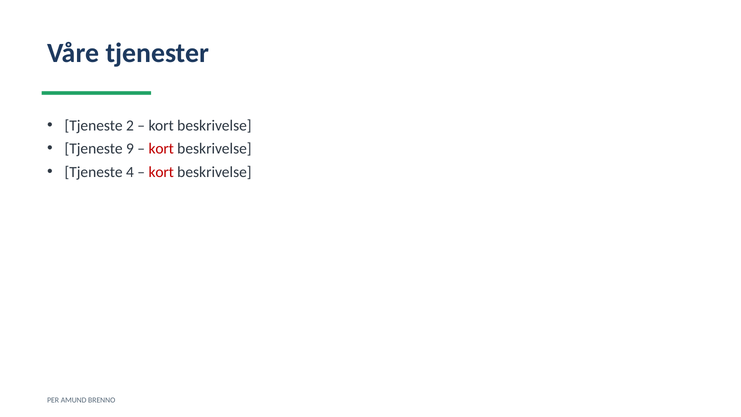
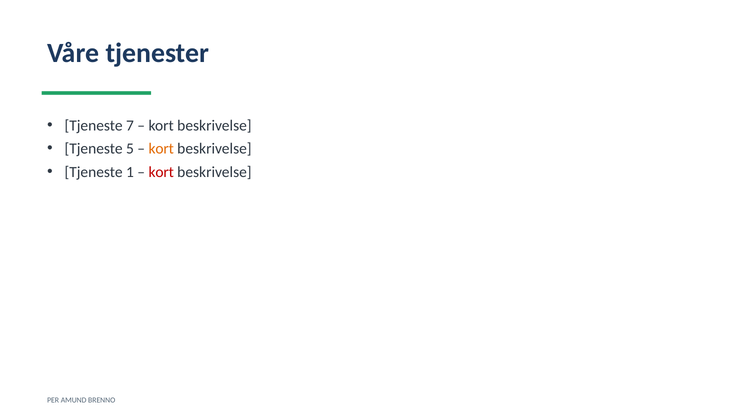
2: 2 -> 7 (130, 126)
9: 9 -> 5 (130, 149)
kort colour: red -> orange (161, 149)
4: 4 -> 1 (130, 172)
